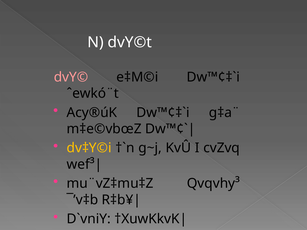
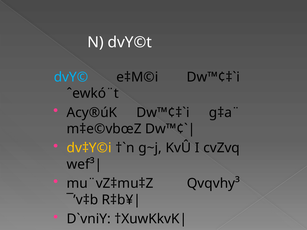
dvY© colour: pink -> light blue (71, 77)
